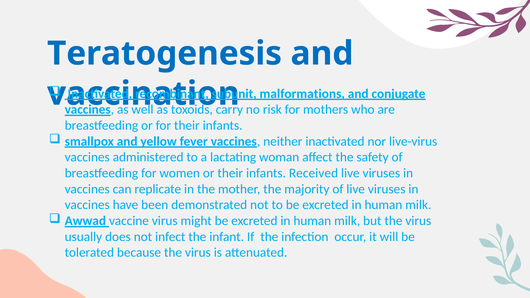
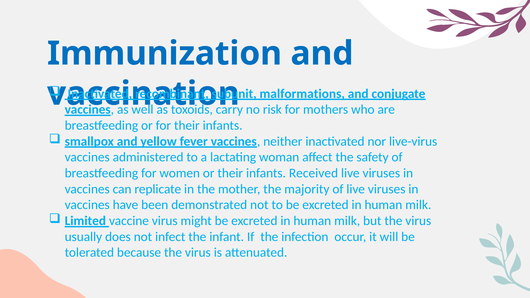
Teratogenesis: Teratogenesis -> Immunization (164, 54)
Awwad: Awwad -> Limited (85, 221)
